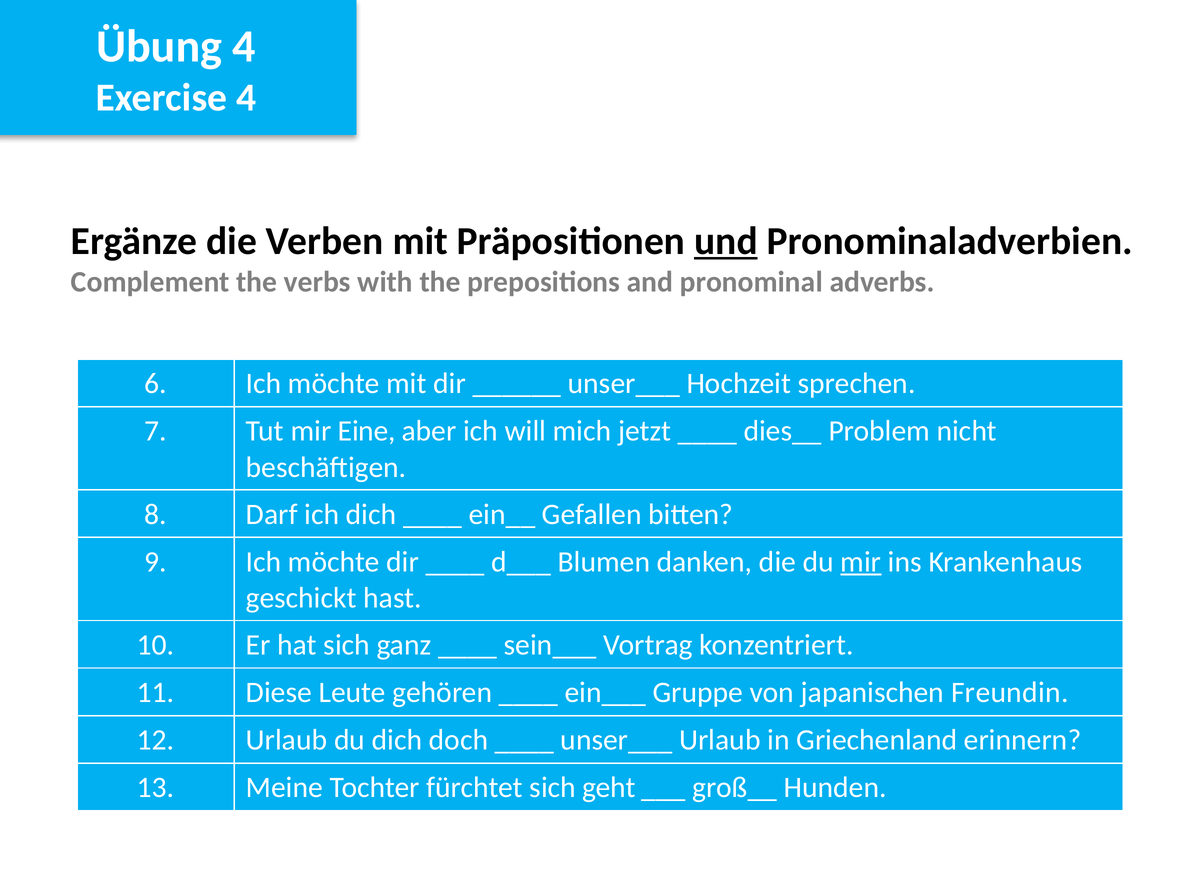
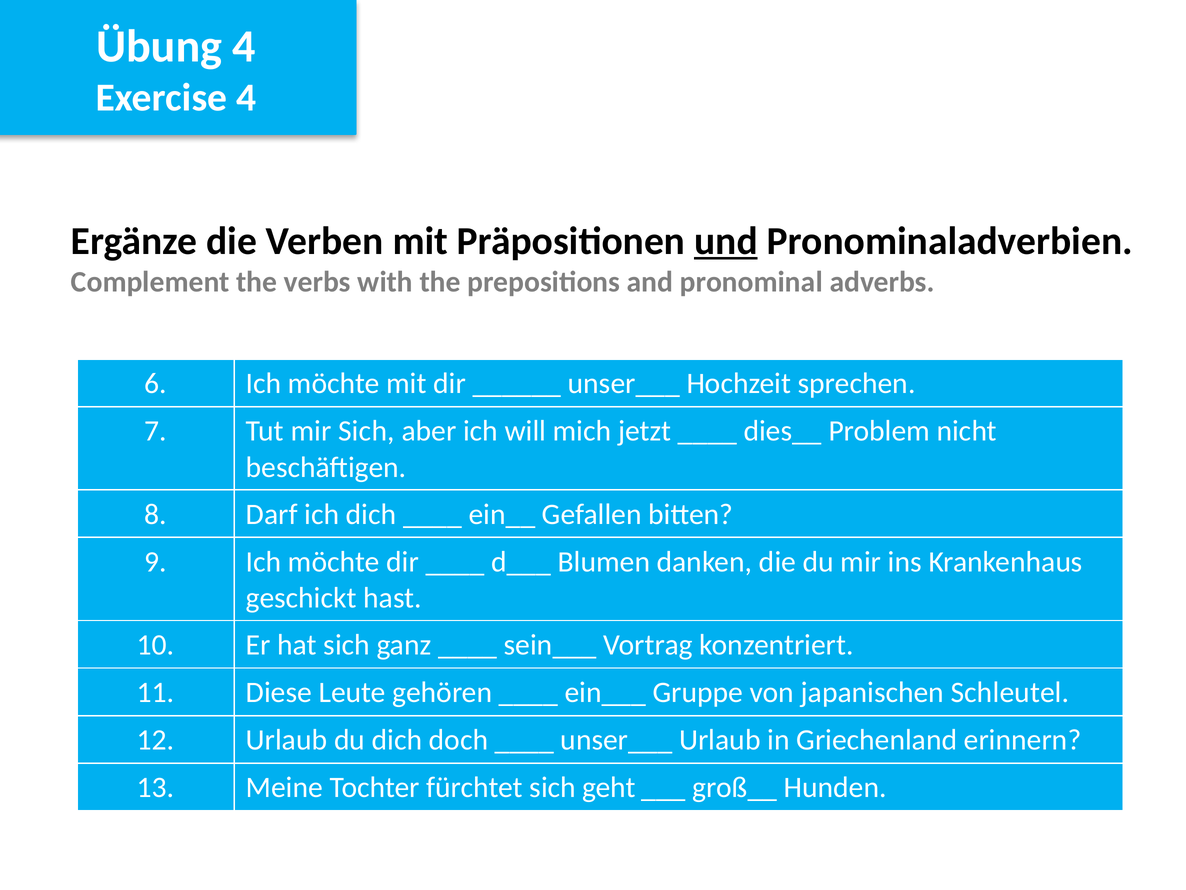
mir Eine: Eine -> Sich (366, 431)
mir underline: present -> none (861, 562)
Freundin: Freundin -> Schleutel (1010, 692)
